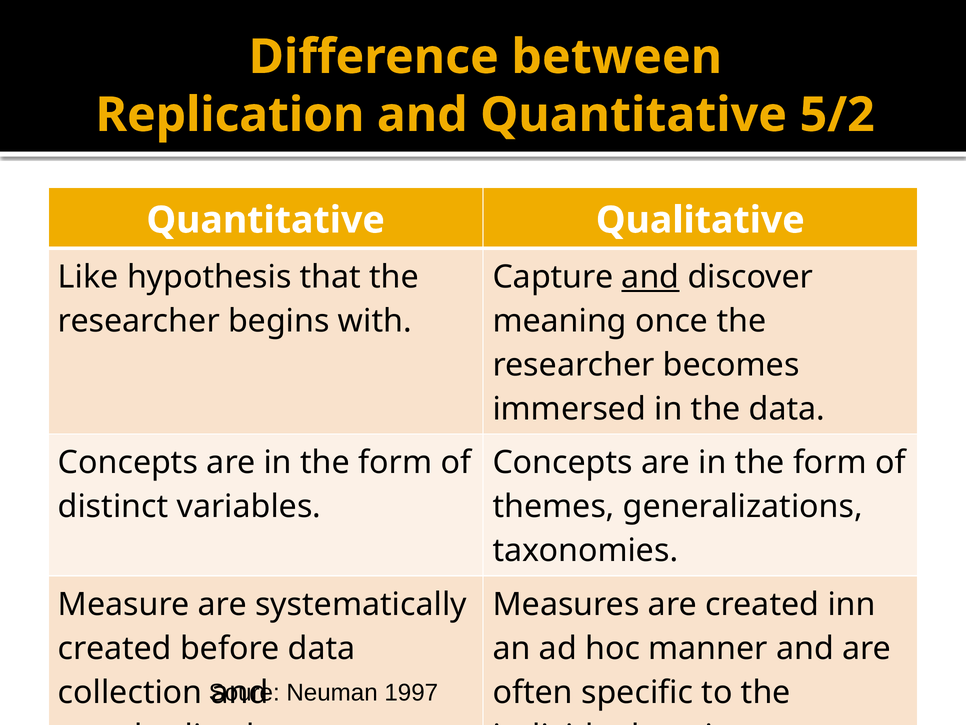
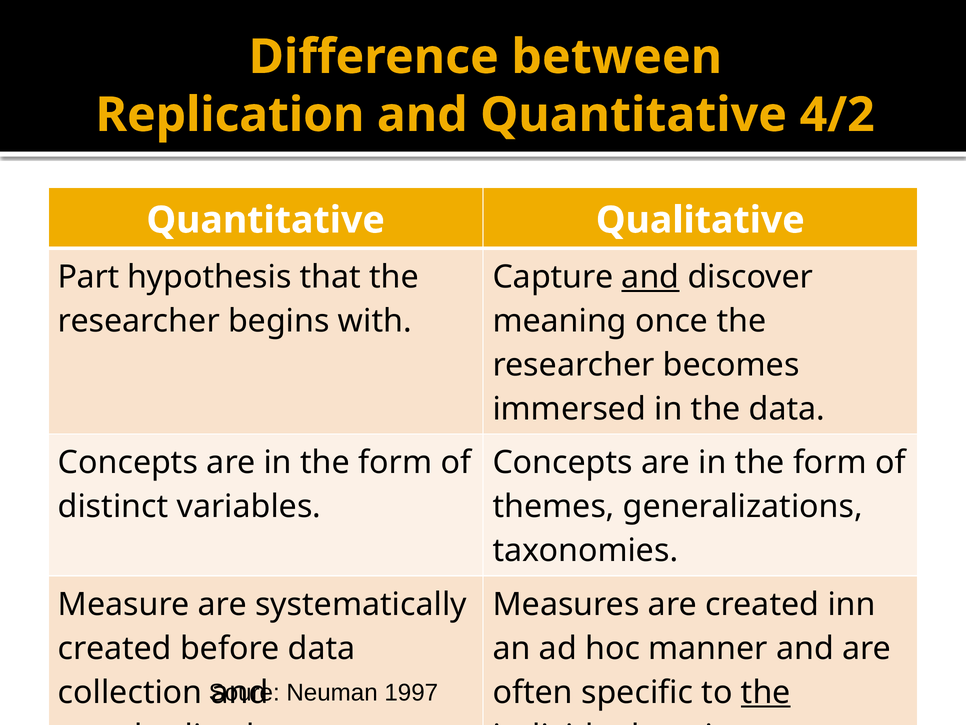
5/2: 5/2 -> 4/2 (837, 115)
Like: Like -> Part (88, 277)
the underline: none -> present (766, 692)
